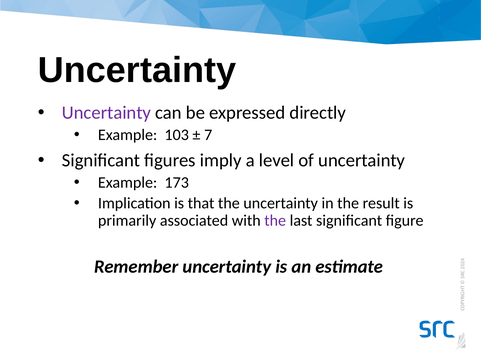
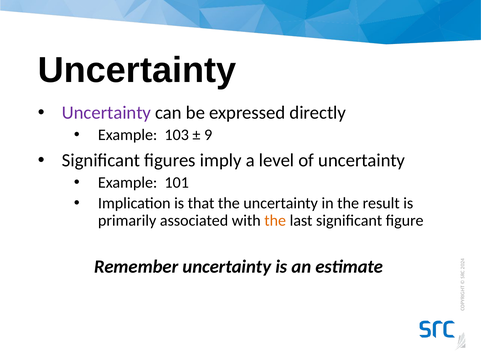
7: 7 -> 9 (208, 135)
173: 173 -> 101 (177, 182)
the colour: purple -> orange (275, 220)
